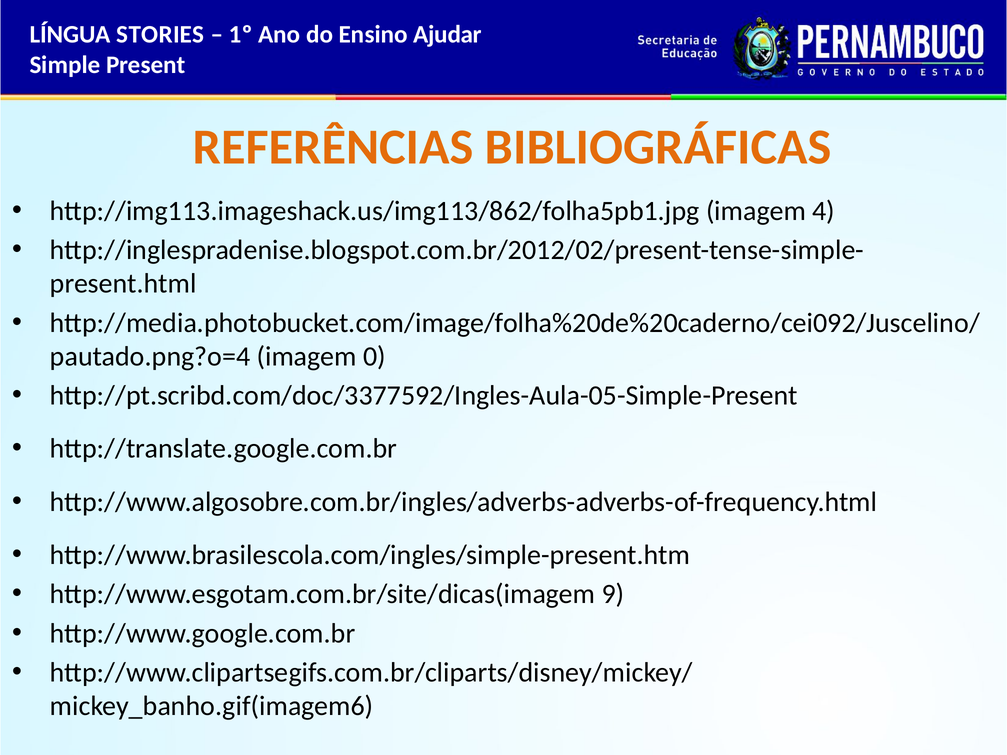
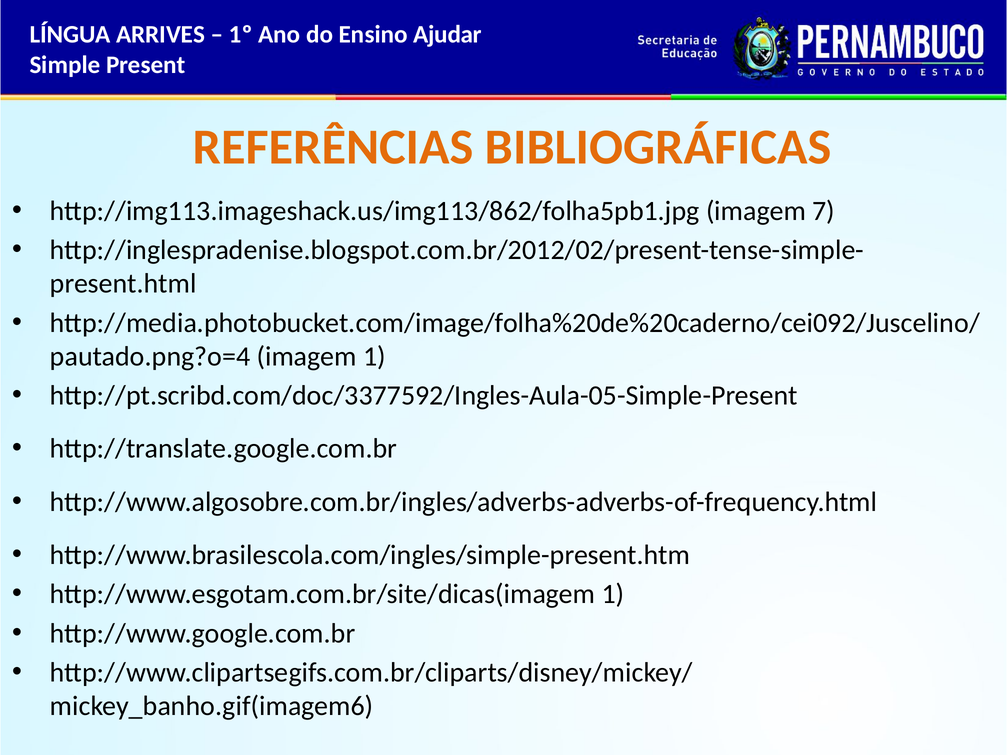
STORIES: STORIES -> ARRIVES (161, 35)
4: 4 -> 7 (824, 211)
imagem 0: 0 -> 1 (374, 357)
http://www.esgotam.com.br/site/dicas(imagem 9: 9 -> 1 (613, 594)
